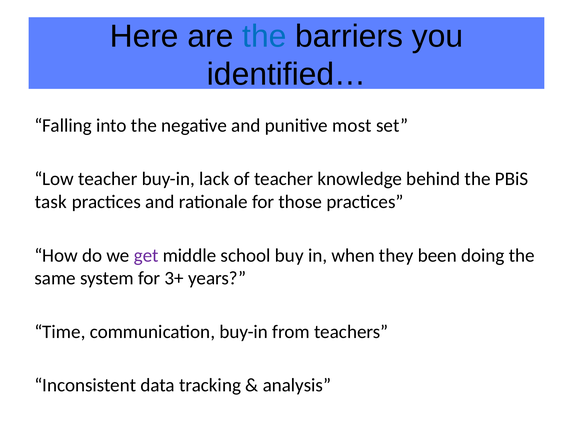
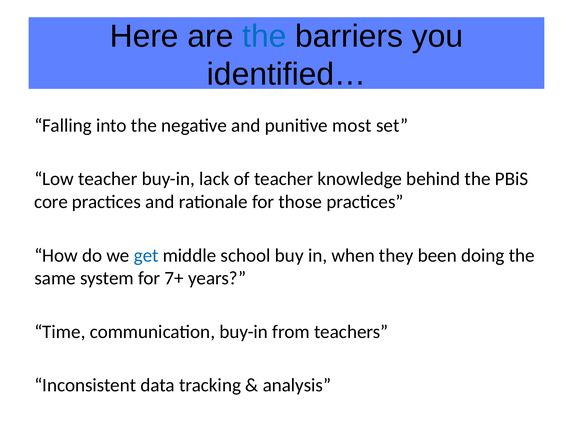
task: task -> core (51, 202)
get colour: purple -> blue (146, 255)
3+: 3+ -> 7+ (174, 278)
